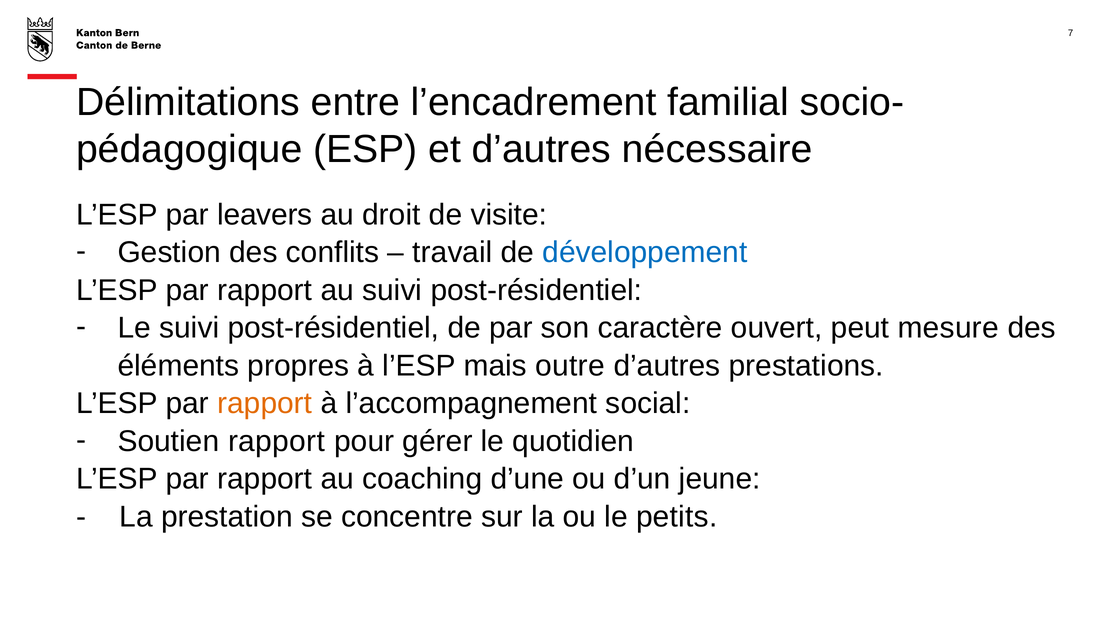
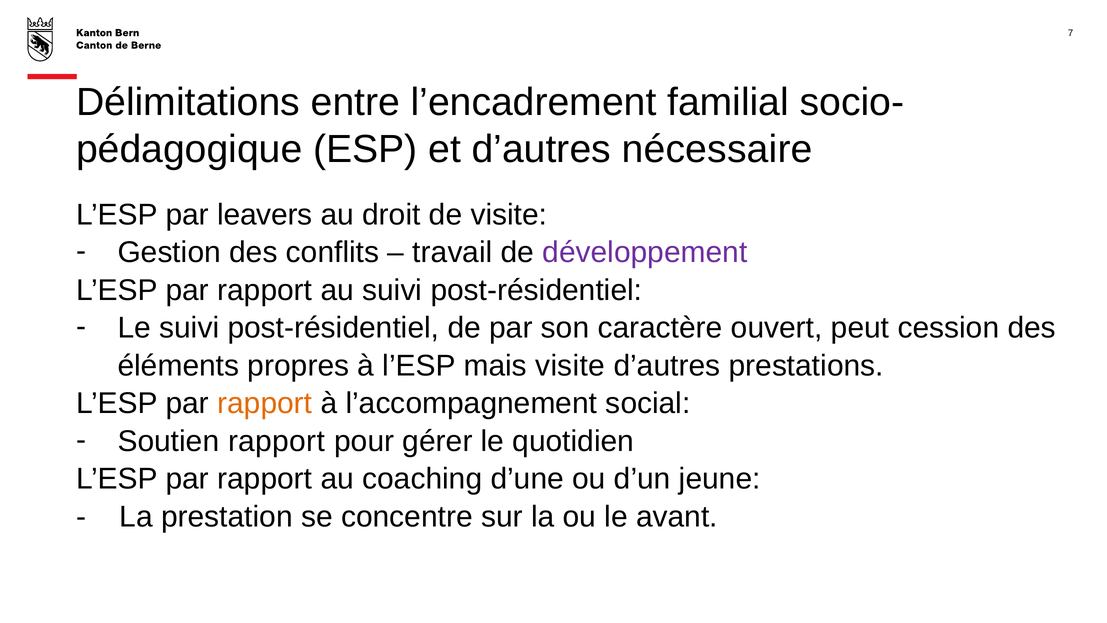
développement colour: blue -> purple (645, 252)
mesure: mesure -> cession (948, 328)
mais outre: outre -> visite (570, 366)
petits: petits -> avant (677, 517)
